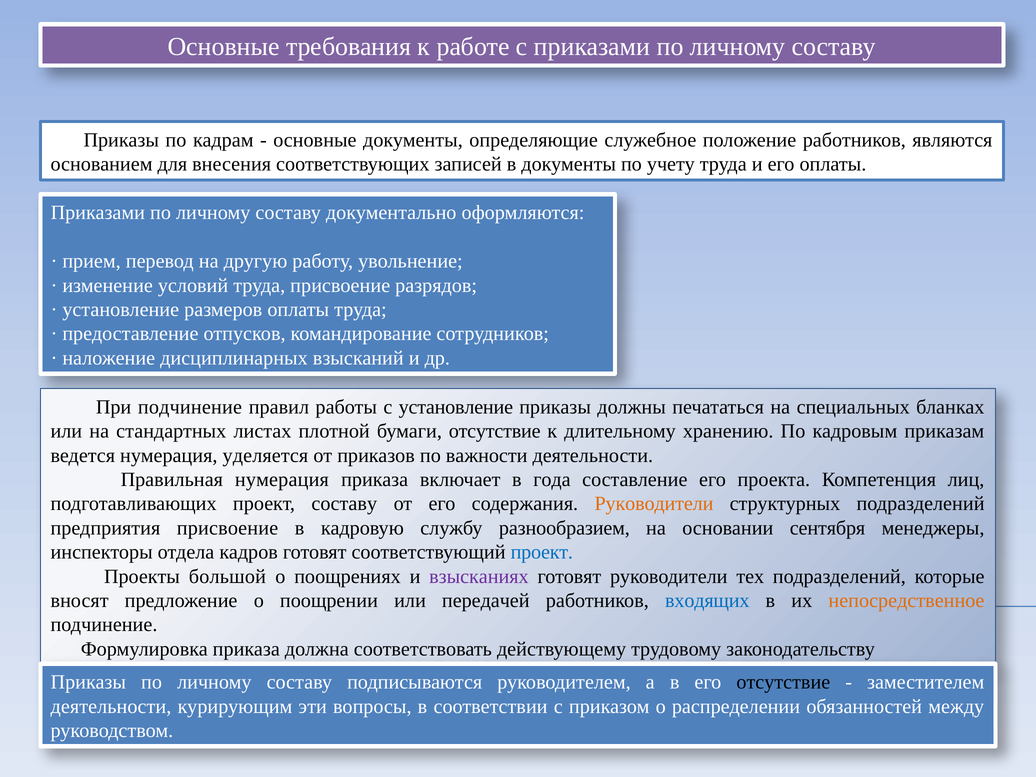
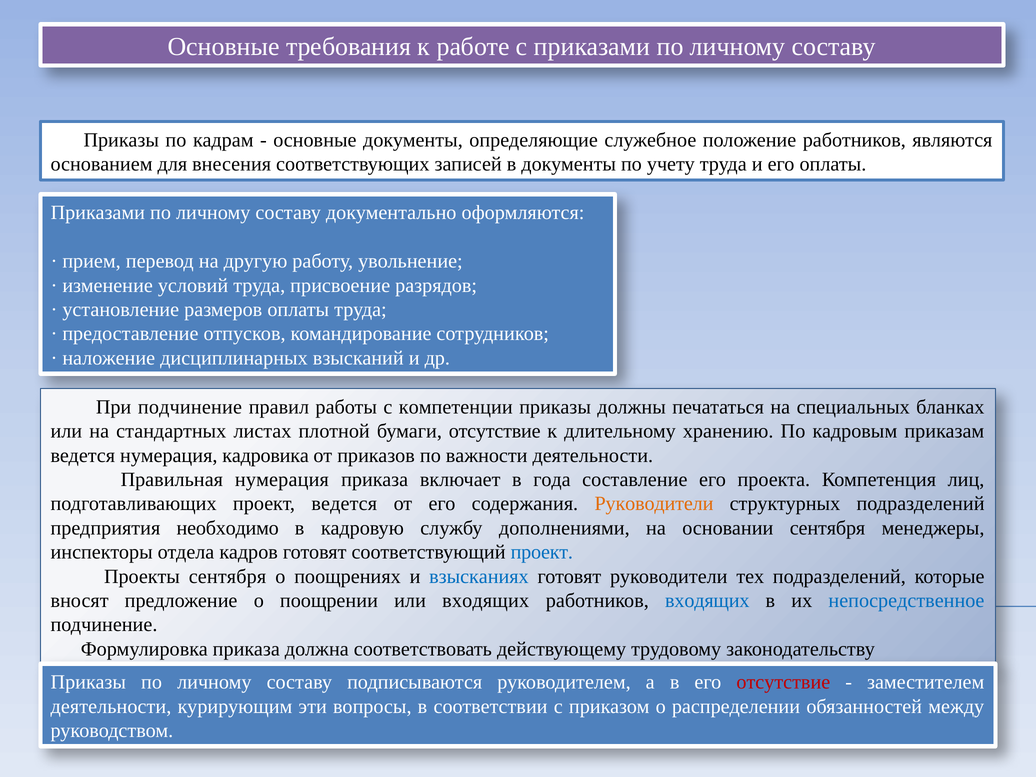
с установление: установление -> компетенции (456, 407)
уделяется: уделяется -> кадровика (266, 455)
проект составу: составу -> ведется (344, 504)
предприятия присвоение: присвоение -> необходимо (228, 528)
разнообразием: разнообразием -> дополнениями (564, 528)
Проекты большой: большой -> сентября (227, 576)
взысканиях colour: purple -> blue (479, 576)
или передачей: передачей -> входящих (486, 601)
непосредственное colour: orange -> blue (906, 601)
отсутствие colour: black -> red (783, 682)
